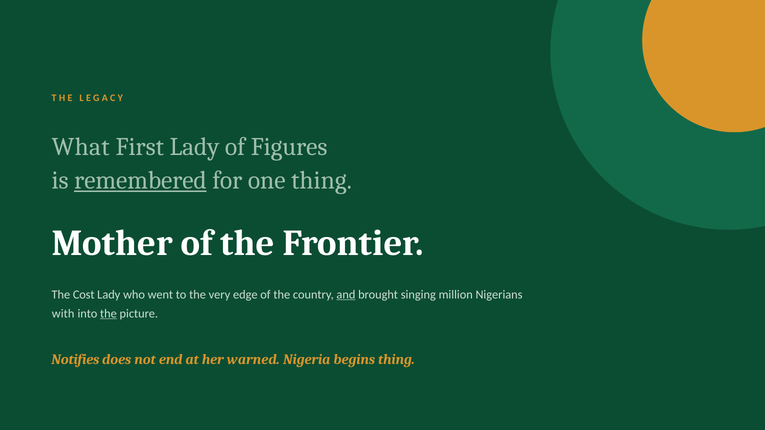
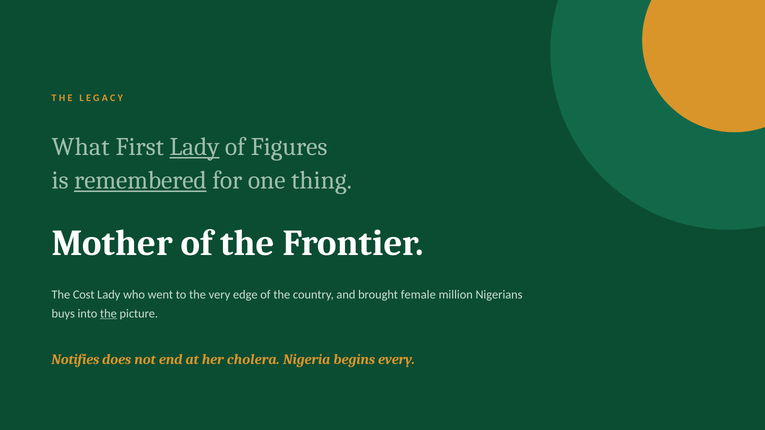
Lady underline: none -> present (194, 147)
and underline: present -> none (346, 295)
singing: singing -> female (418, 295)
with: with -> buys (63, 314)
warned: warned -> cholera (253, 360)
begins thing: thing -> every (396, 360)
